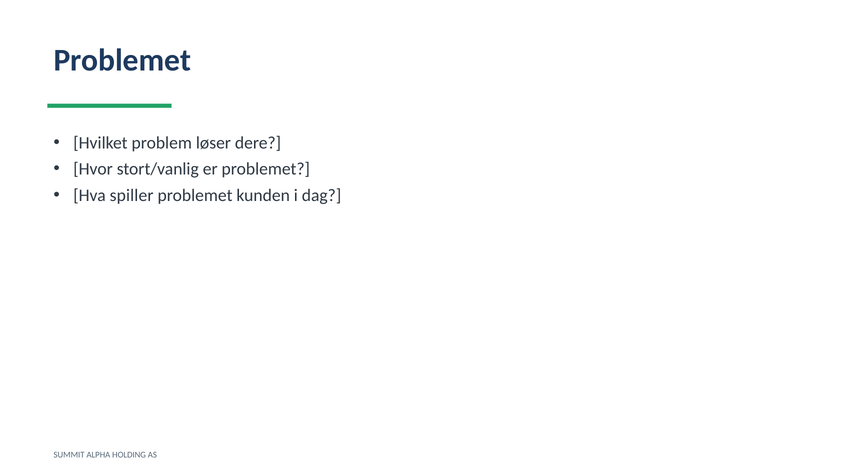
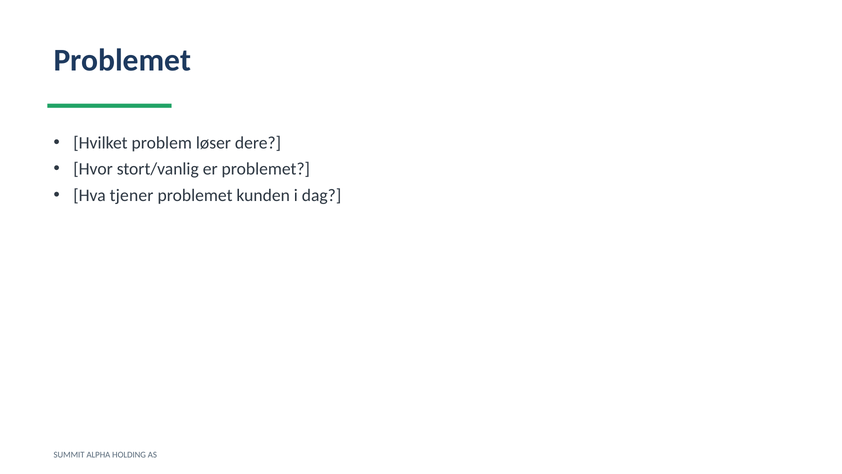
spiller: spiller -> tjener (132, 195)
